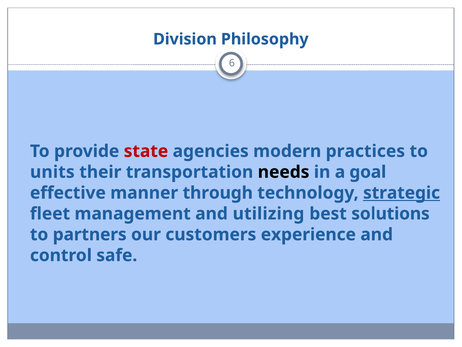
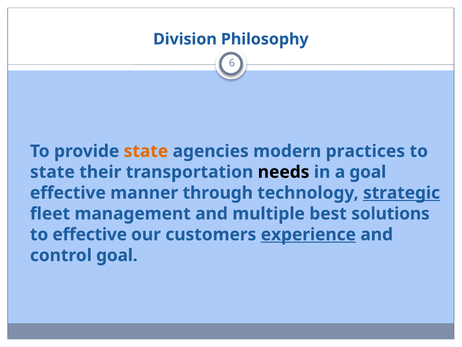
state colour: red -> orange (146, 151)
units: units -> state (52, 172)
utilizing: utilizing -> multiple (269, 213)
to partners: partners -> effective (90, 234)
experience underline: none -> present (308, 234)
control safe: safe -> goal (117, 255)
